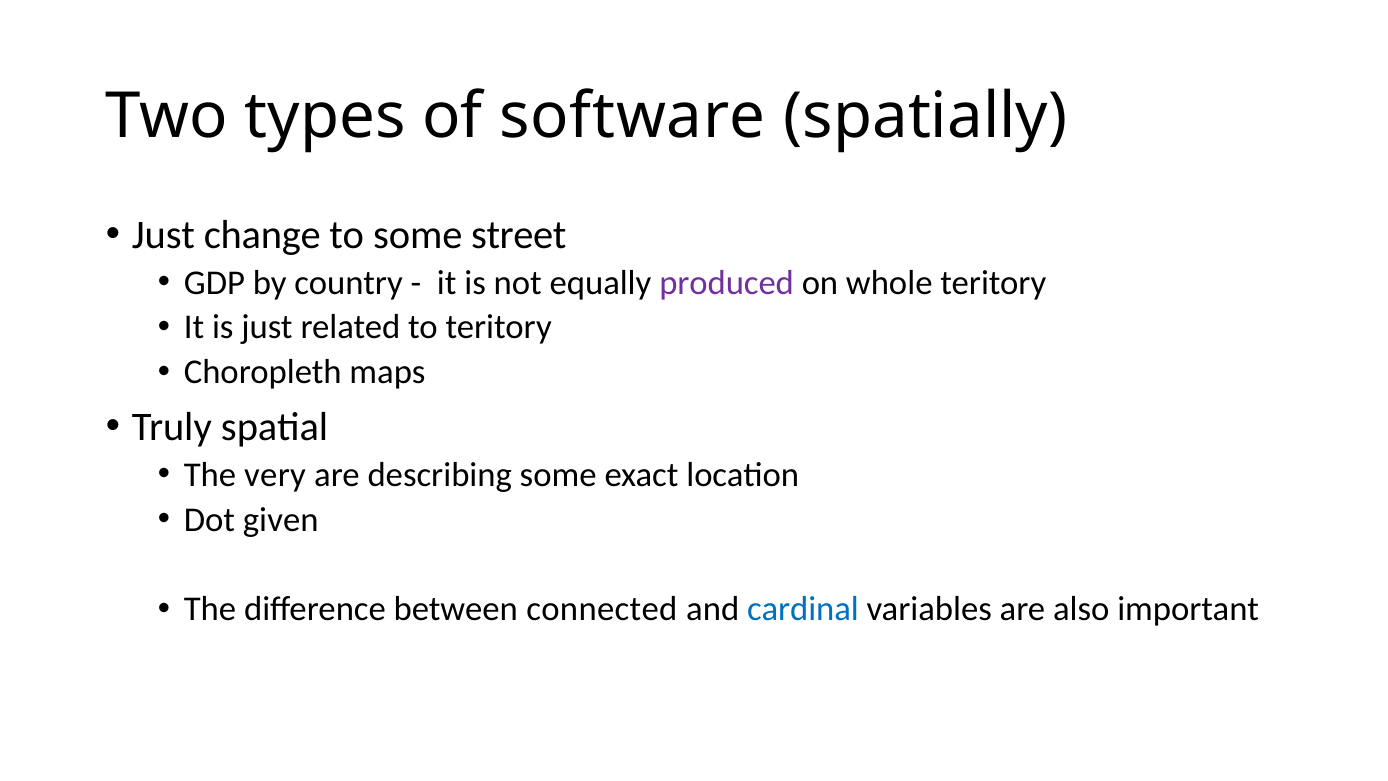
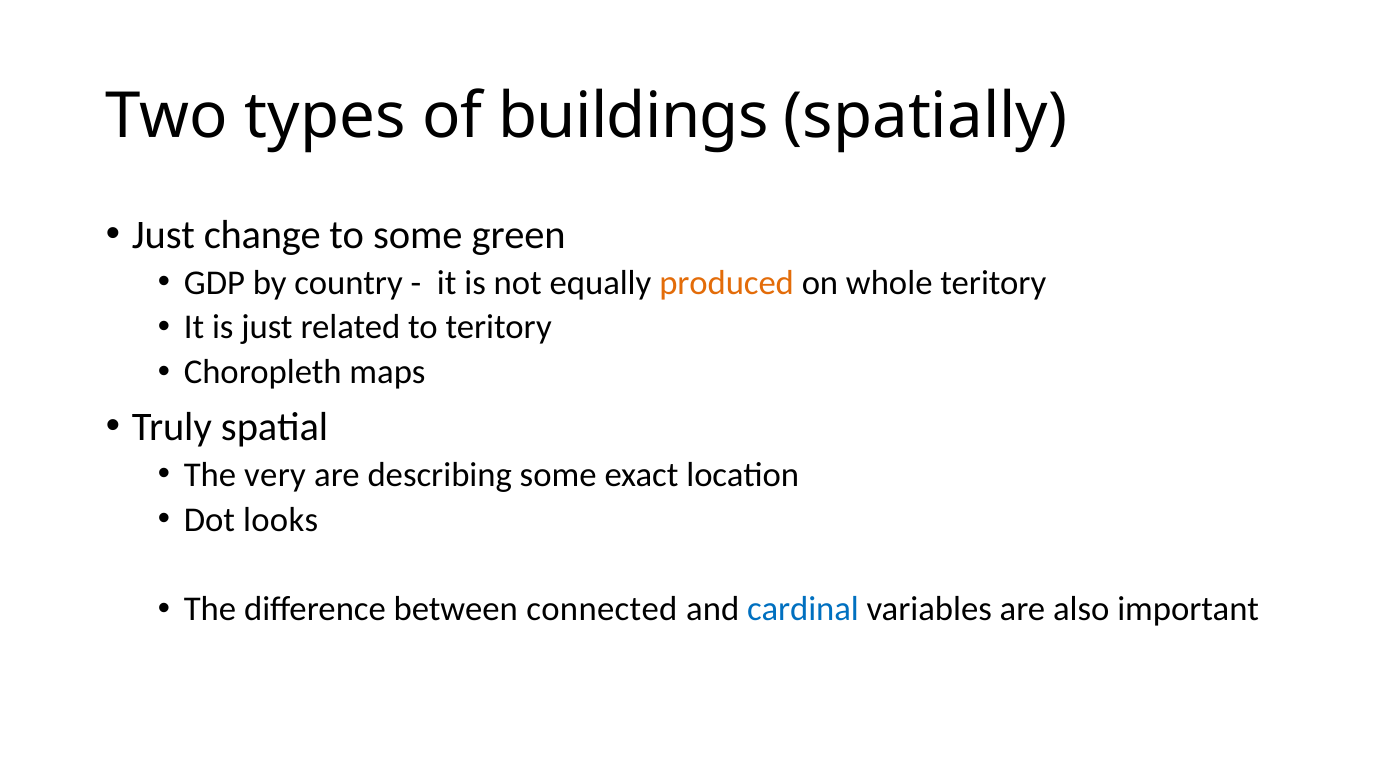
software: software -> buildings (633, 117)
street: street -> green (519, 235)
produced colour: purple -> orange (727, 283)
given: given -> looks (281, 519)
